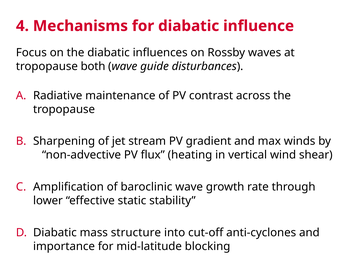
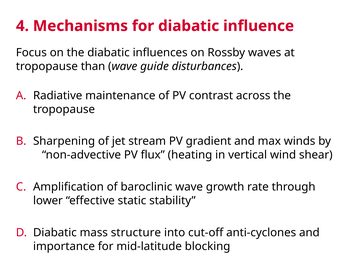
both: both -> than (93, 66)
